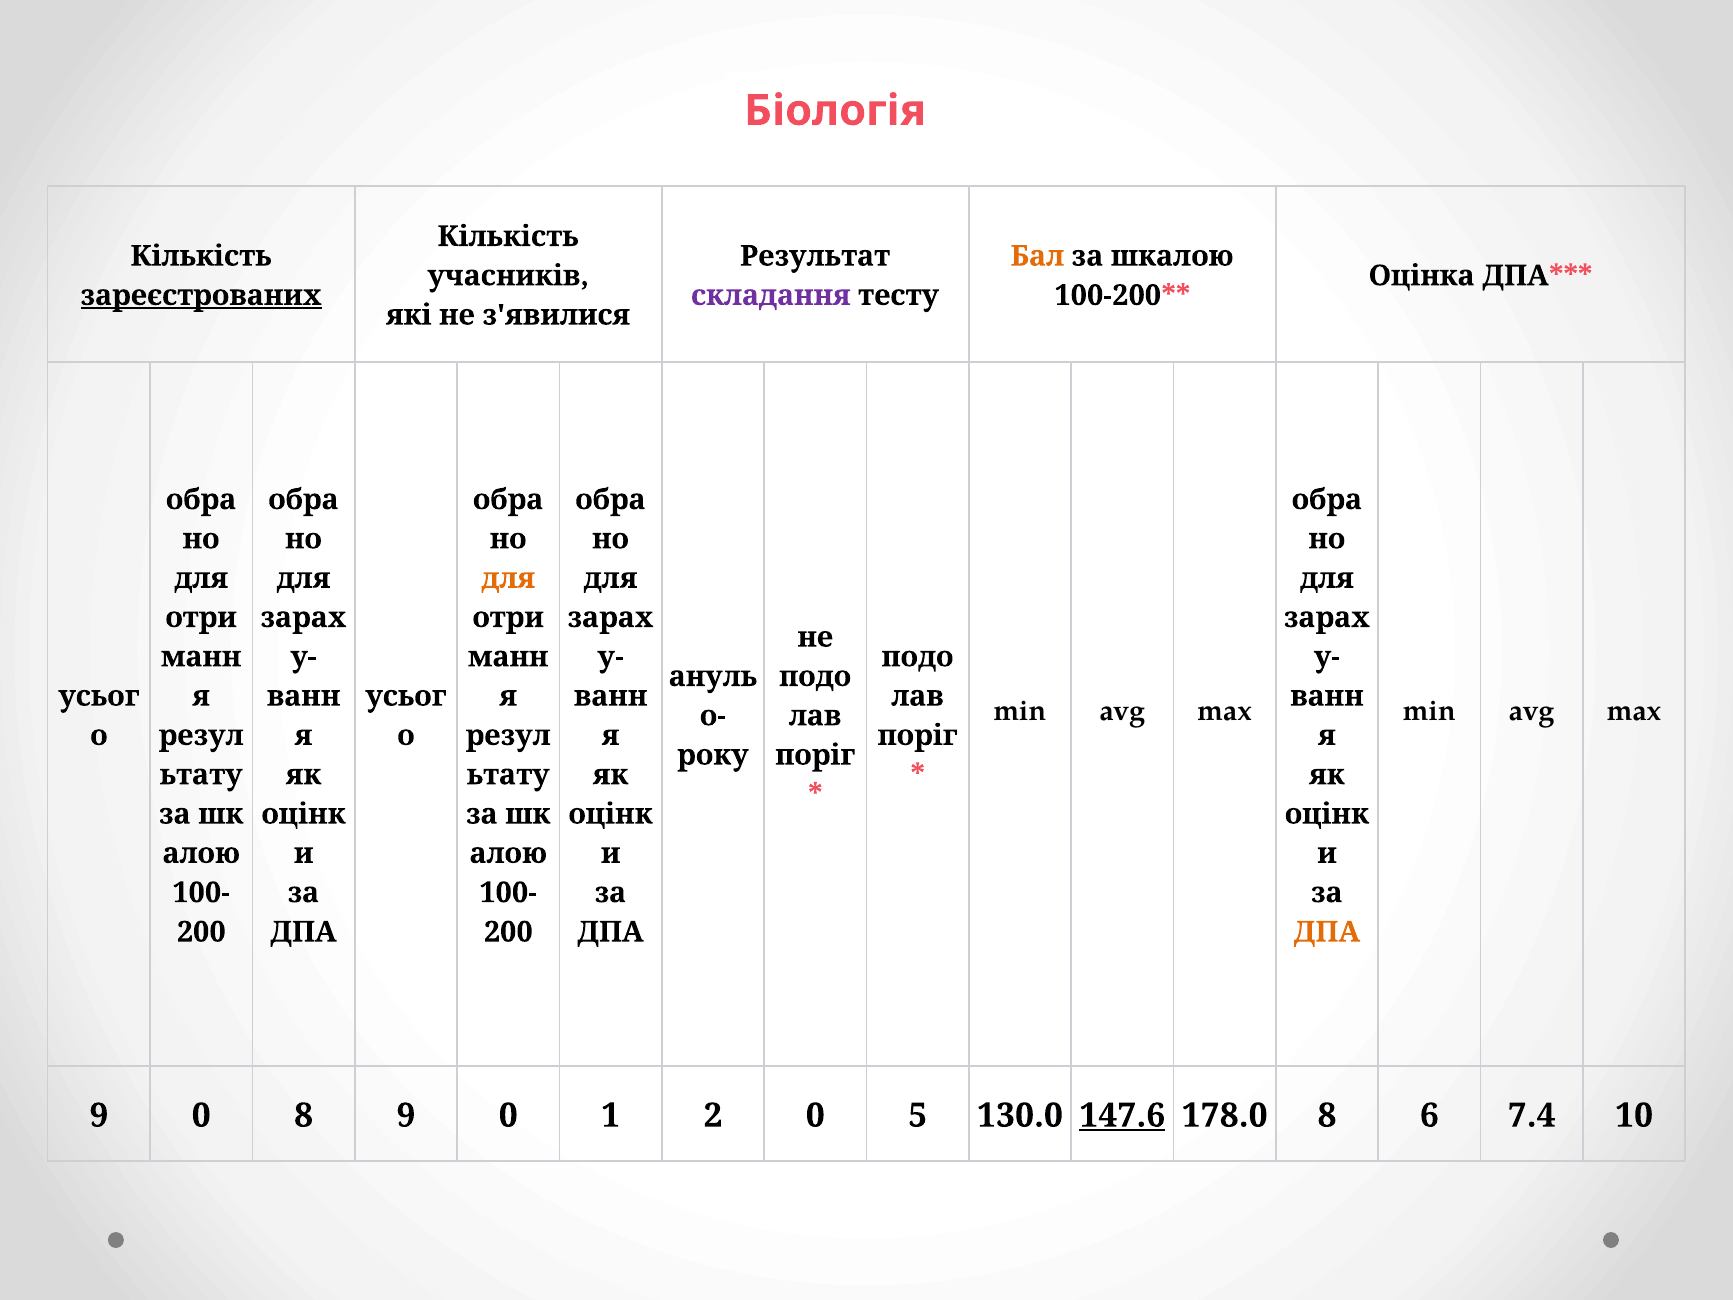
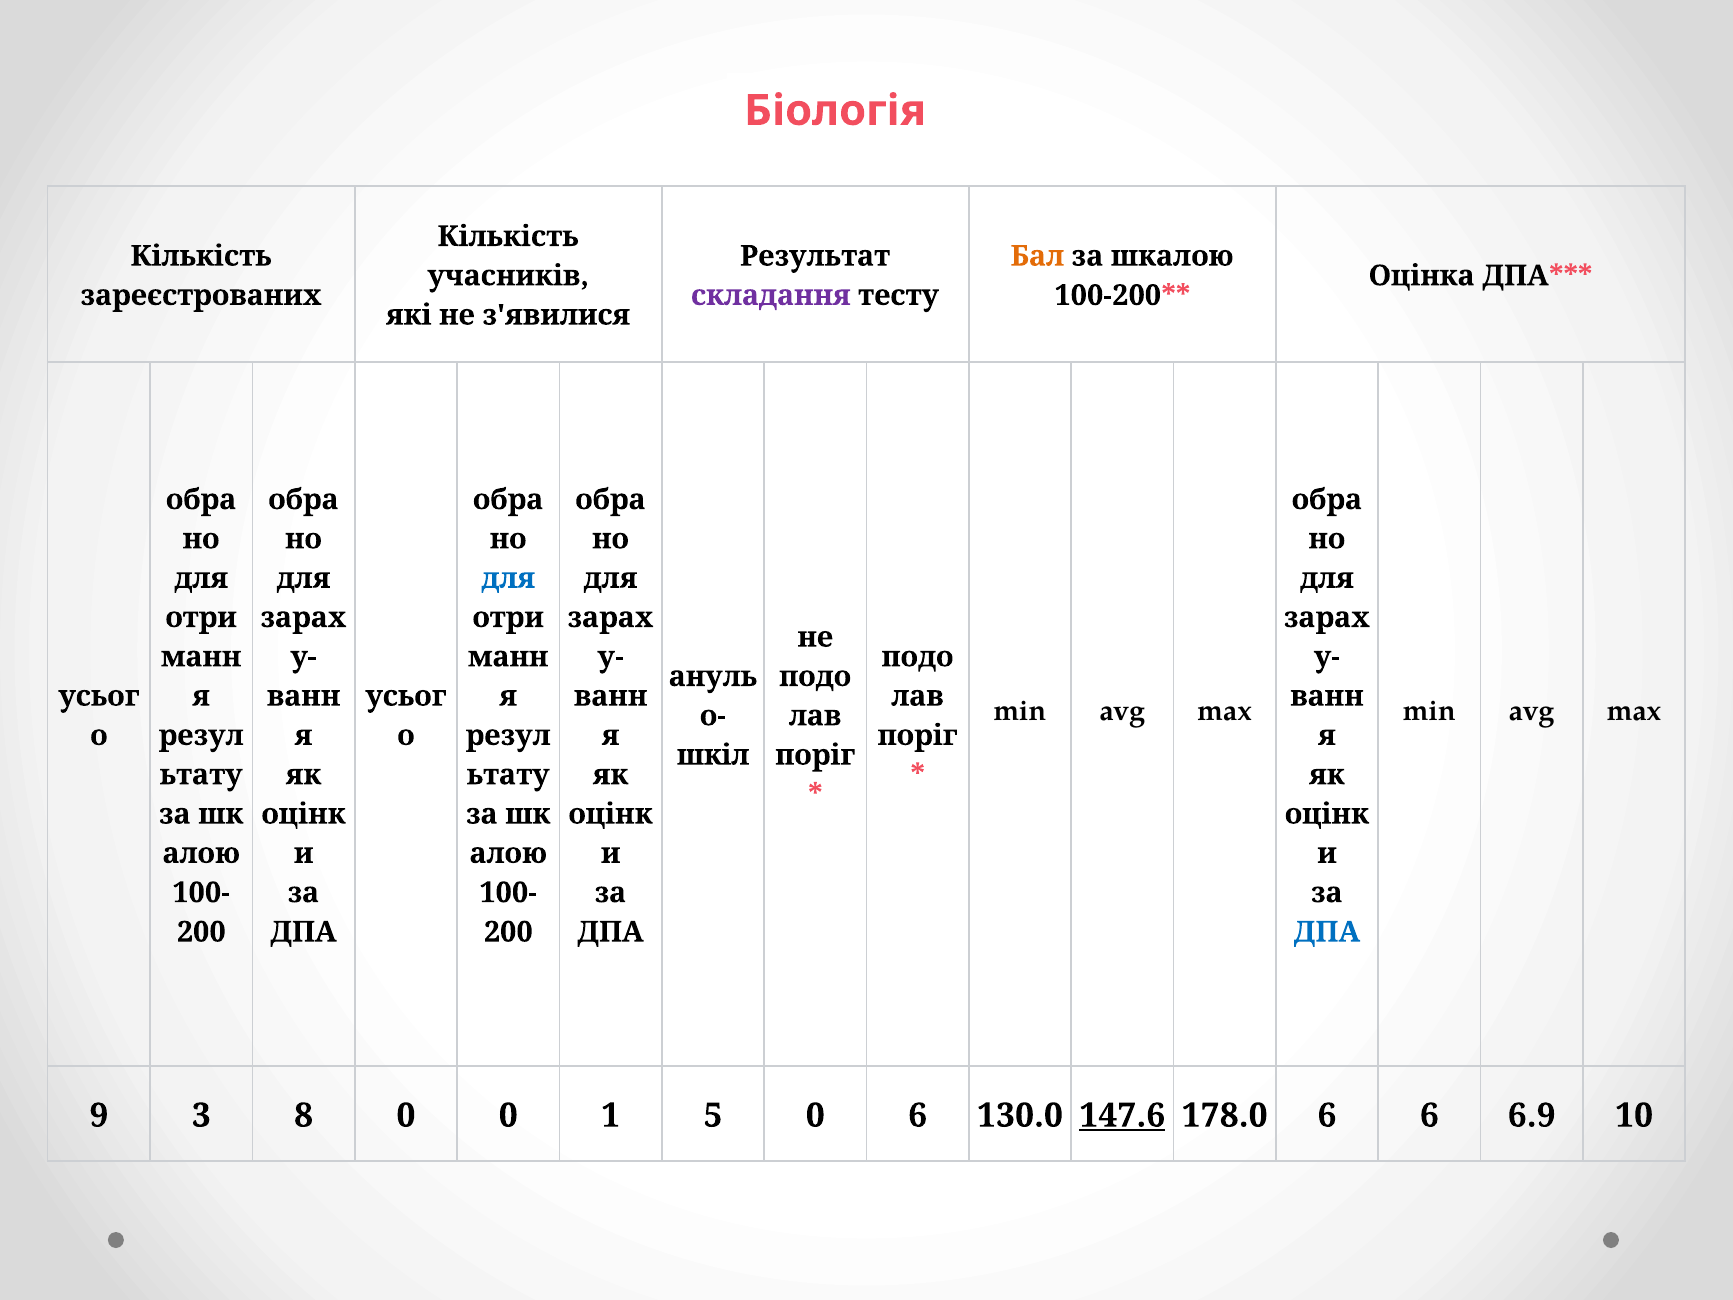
зареєстрованих underline: present -> none (201, 295)
для colour: orange -> blue (508, 578)
року: року -> шкіл (713, 755)
ДПА colour: orange -> blue (1327, 932)
0: 0 -> 3 (201, 1115)
8 9: 9 -> 0 (406, 1115)
2: 2 -> 5 (713, 1115)
0 5: 5 -> 6 (918, 1115)
178.0 8: 8 -> 6 (1327, 1115)
7.4: 7.4 -> 6.9 (1532, 1115)
